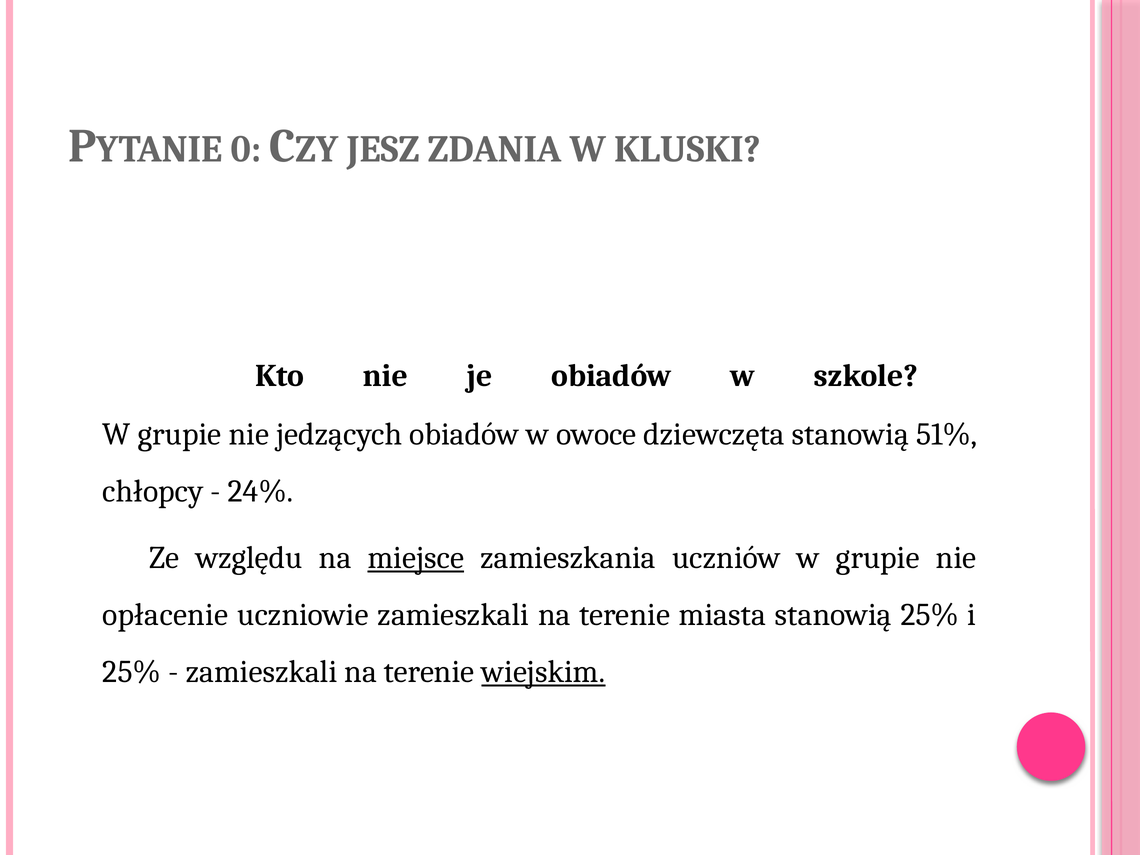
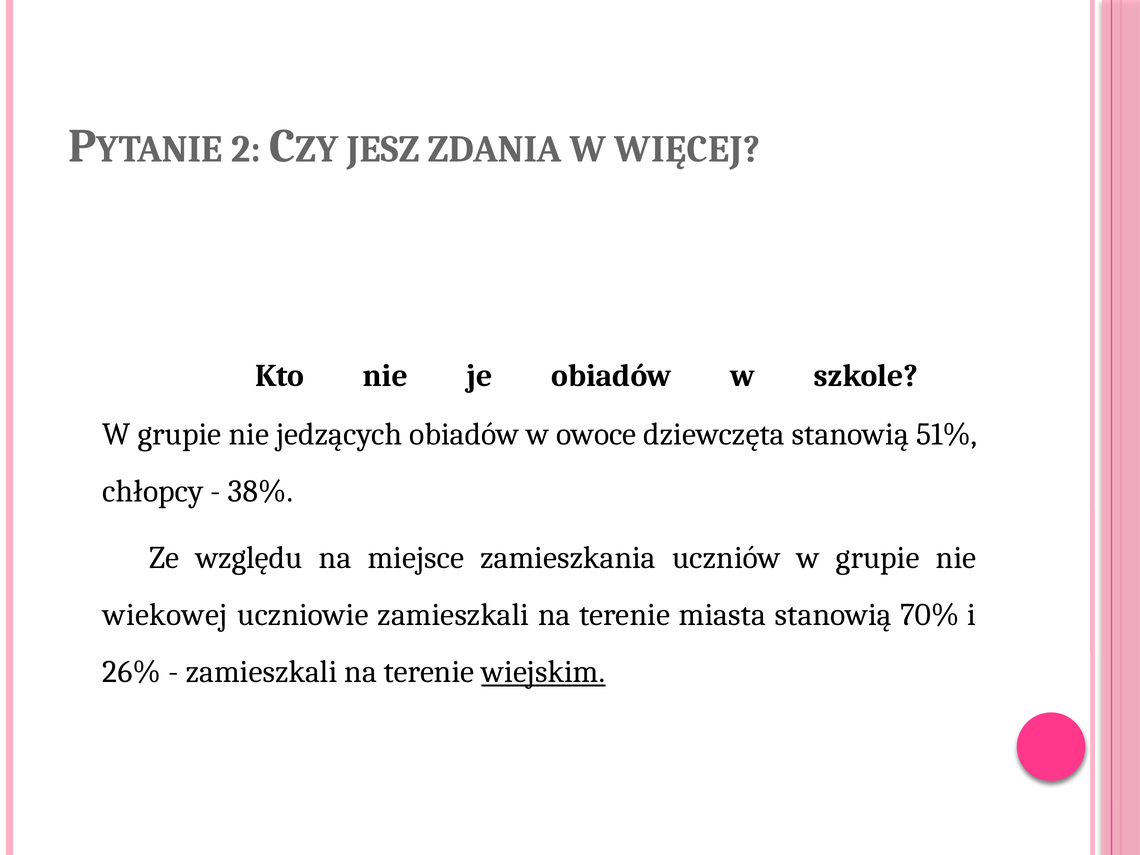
0: 0 -> 2 (246, 149)
KLUSKI: KLUSKI -> WIĘCEJ (687, 149)
24%: 24% -> 38% (261, 491)
miejsce underline: present -> none (416, 558)
opłacenie: opłacenie -> wiekowej (165, 615)
stanowią 25%: 25% -> 70% (930, 615)
25%: 25% -> 26% (132, 672)
